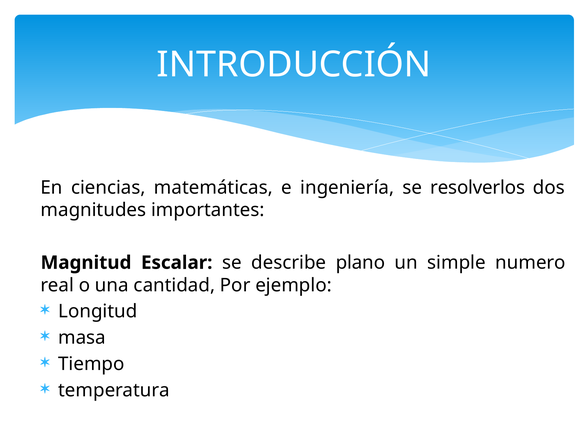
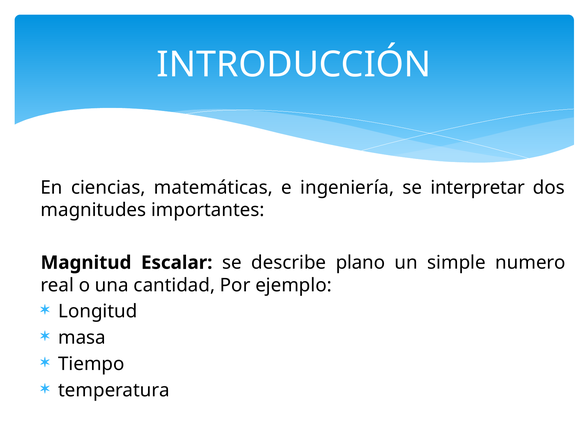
resolverlos: resolverlos -> interpretar (478, 188)
